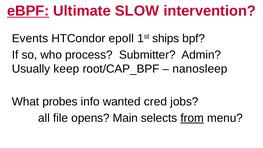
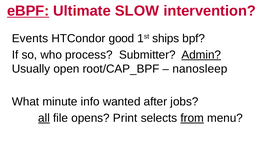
epoll: epoll -> good (121, 38)
Admin underline: none -> present (201, 55)
keep: keep -> open (66, 69)
probes: probes -> minute (60, 102)
cred: cred -> after (155, 102)
all underline: none -> present (44, 118)
Main: Main -> Print (125, 118)
